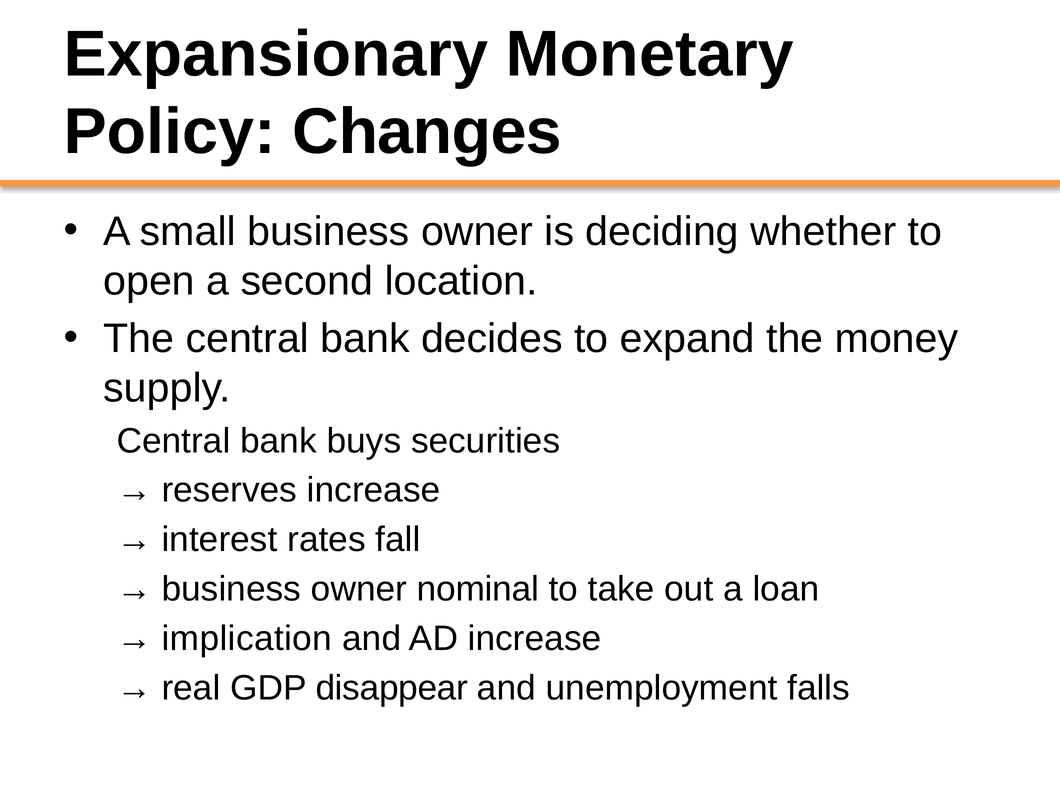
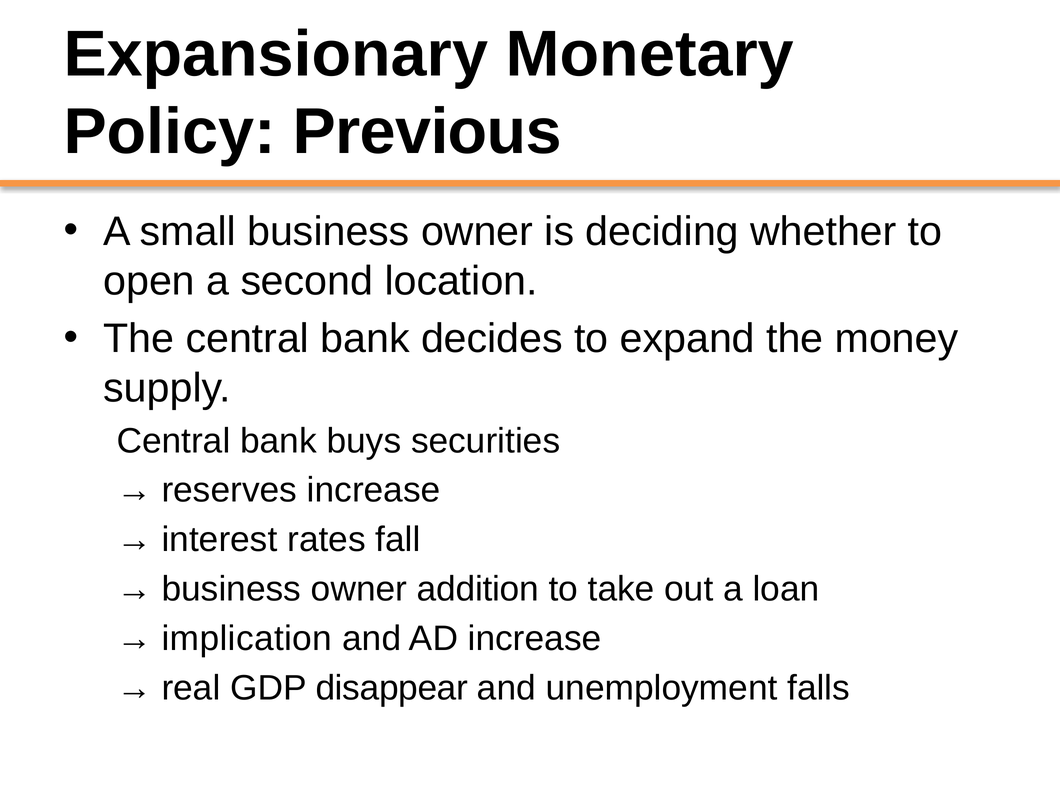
Changes: Changes -> Previous (427, 132)
nominal: nominal -> addition (478, 589)
